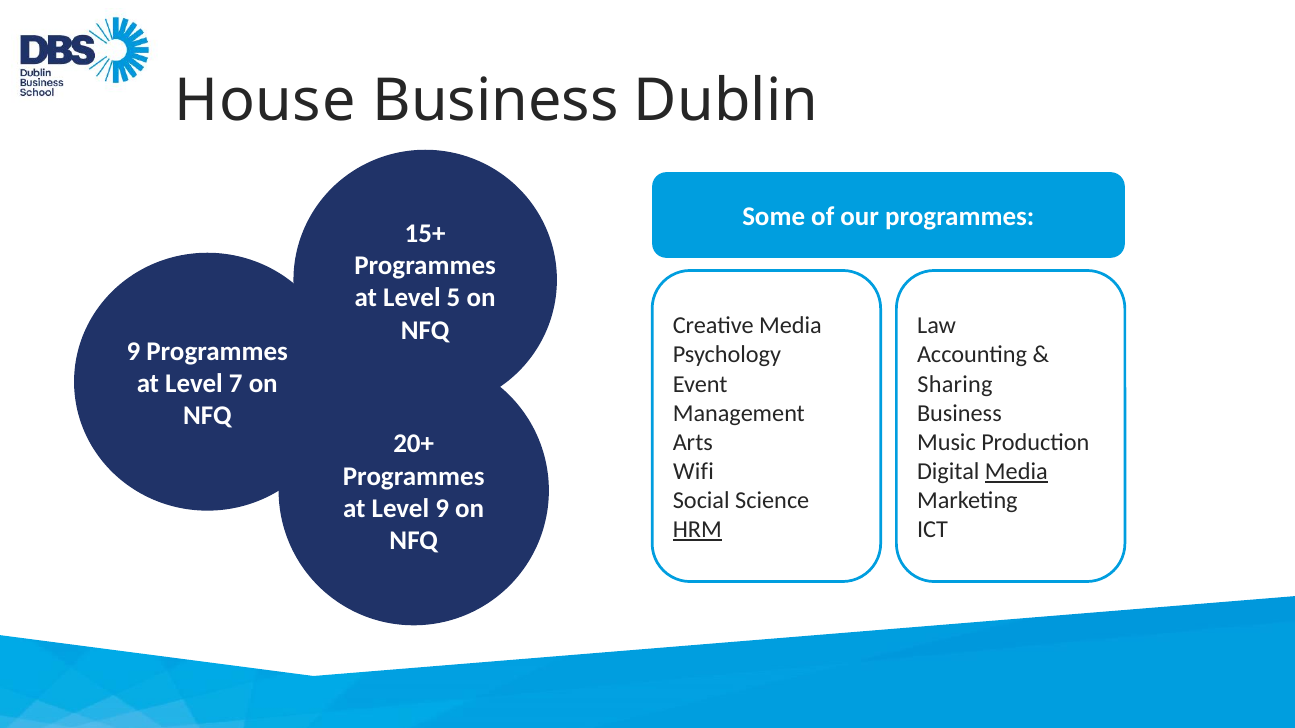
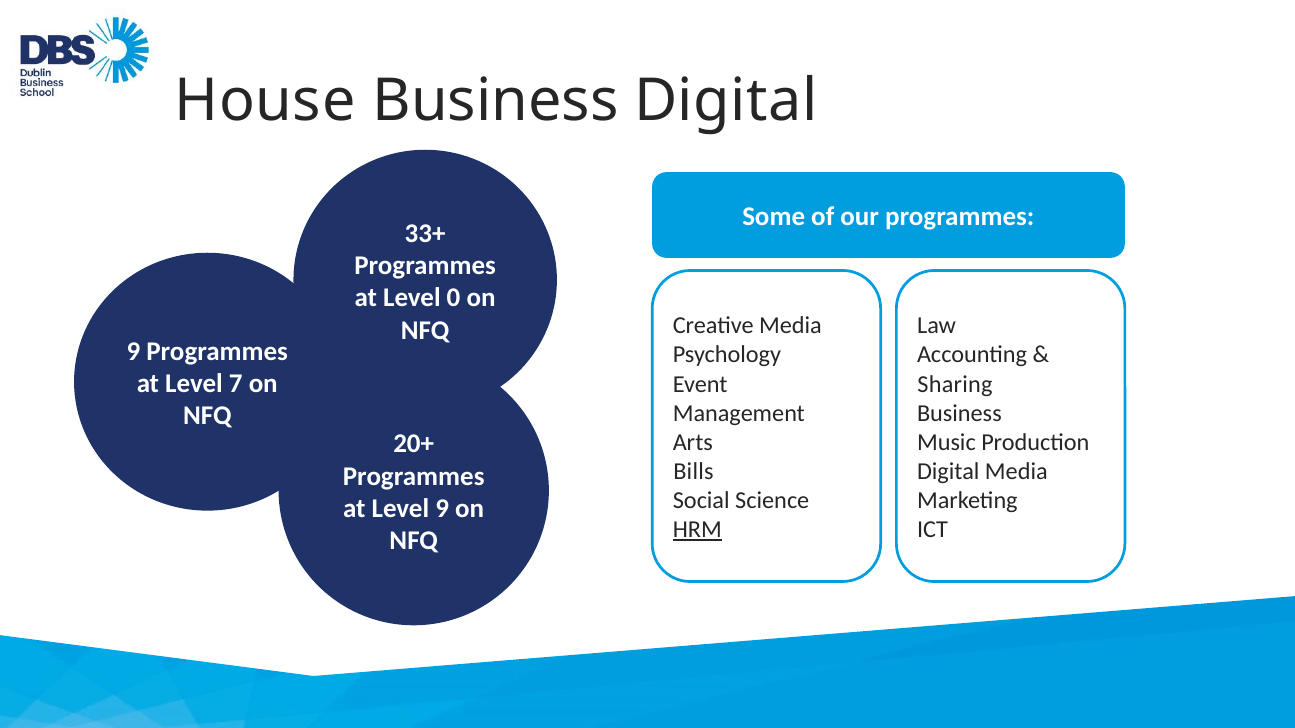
Business Dublin: Dublin -> Digital (726, 101)
15+: 15+ -> 33+ (425, 233)
5: 5 -> 0 (454, 298)
Wifi: Wifi -> Bills (693, 472)
Media underline: present -> none (1016, 472)
